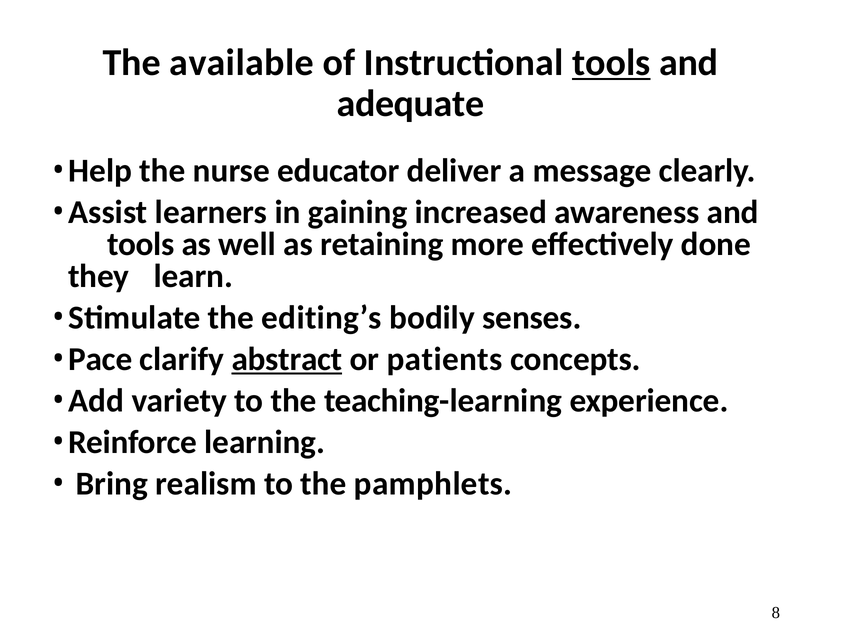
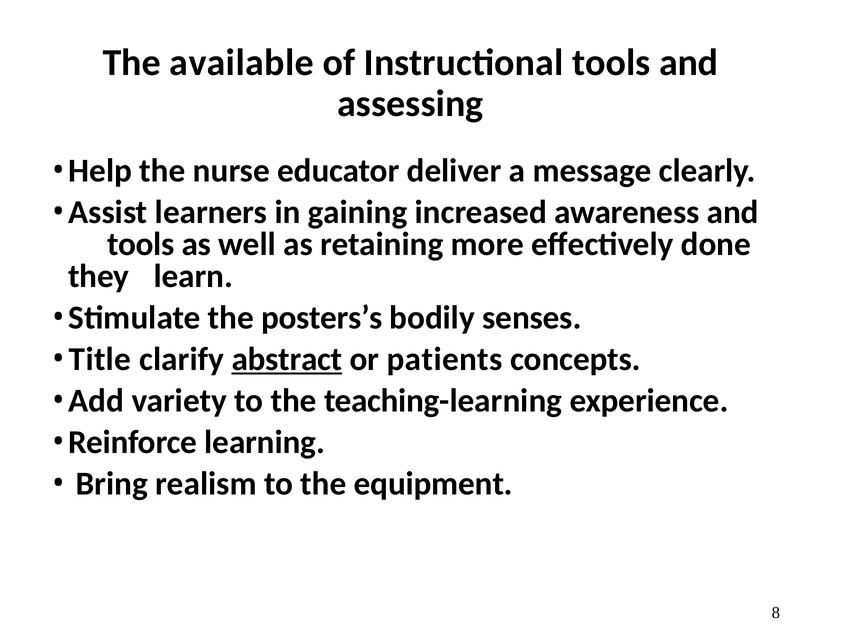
tools underline: present -> none (611, 63)
adequate: adequate -> assessing (410, 104)
editing’s: editing’s -> posters’s (322, 318)
Pace: Pace -> Title (100, 359)
pamphlets: pamphlets -> equipment (433, 484)
